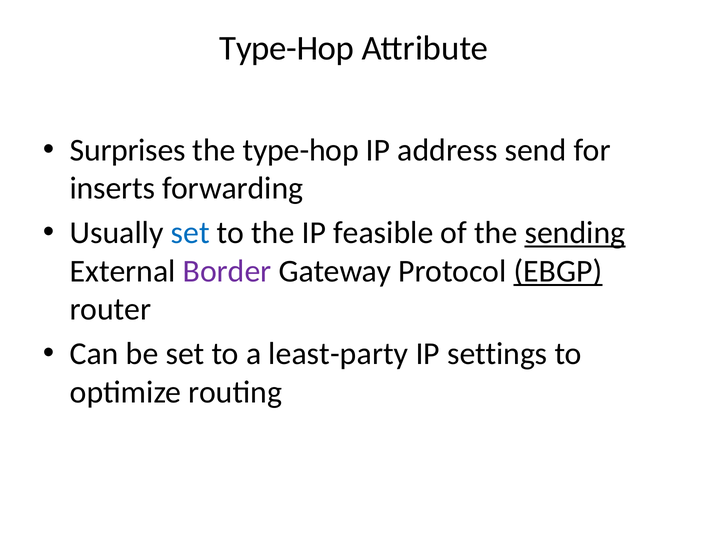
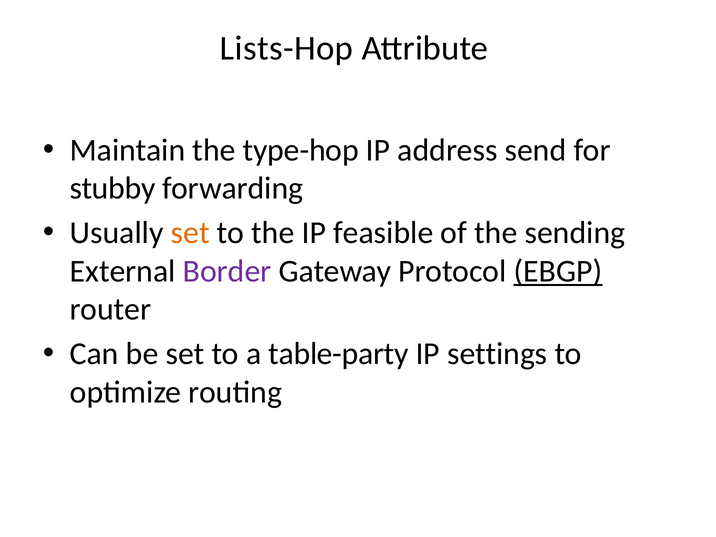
Type-Hop: Type-Hop -> Lists-Hop (286, 48)
Surprises: Surprises -> Maintain (128, 150)
inserts: inserts -> stubby (113, 188)
set colour: blue -> orange (190, 233)
sending underline: present -> none (575, 233)
least-party: least-party -> table-party (339, 354)
